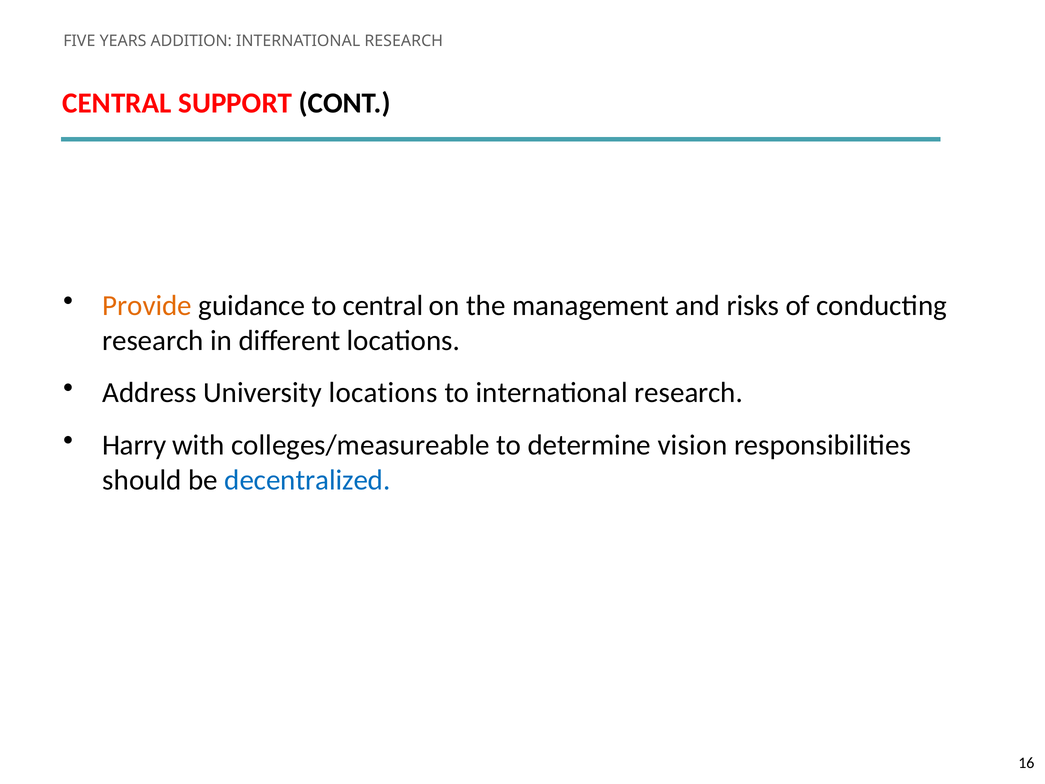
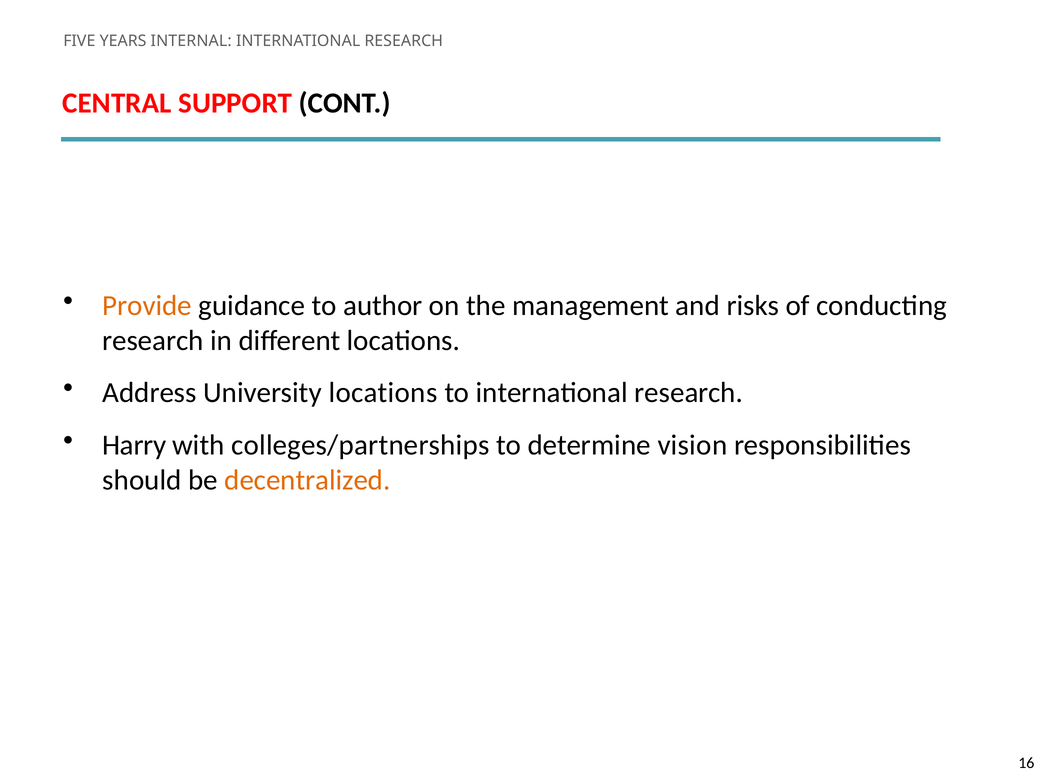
ADDITION: ADDITION -> INTERNAL (191, 41)
to central: central -> author (383, 306)
colleges/measureable: colleges/measureable -> colleges/partnerships (360, 445)
decentralized colour: blue -> orange (307, 480)
